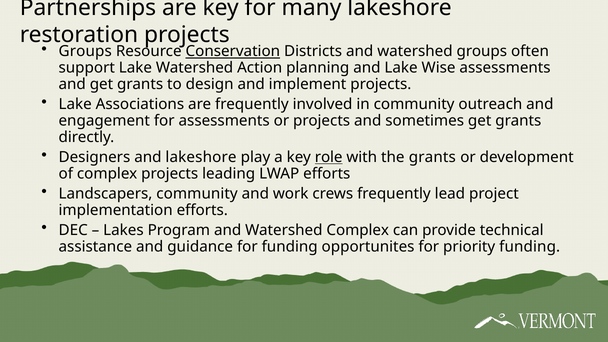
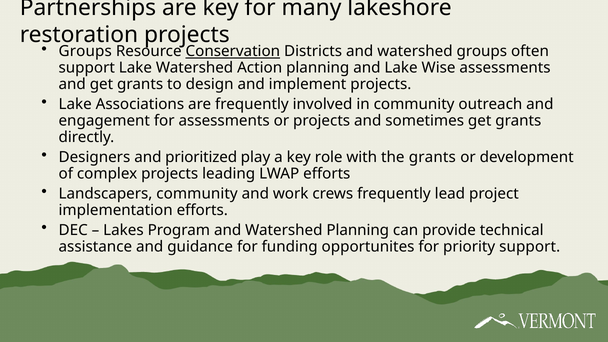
and lakeshore: lakeshore -> prioritized (201, 157)
role underline: present -> none (329, 157)
Watershed Complex: Complex -> Planning (358, 230)
priority funding: funding -> support (530, 247)
